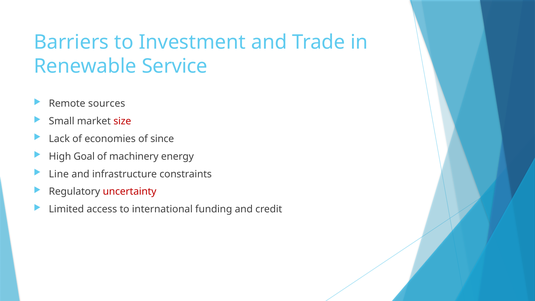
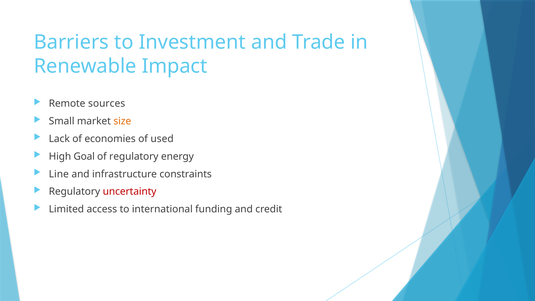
Service: Service -> Impact (175, 66)
size colour: red -> orange (122, 121)
since: since -> used (162, 139)
of machinery: machinery -> regulatory (134, 156)
